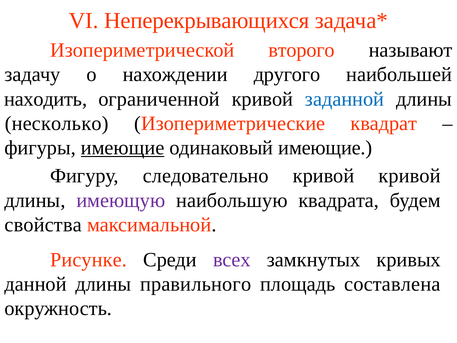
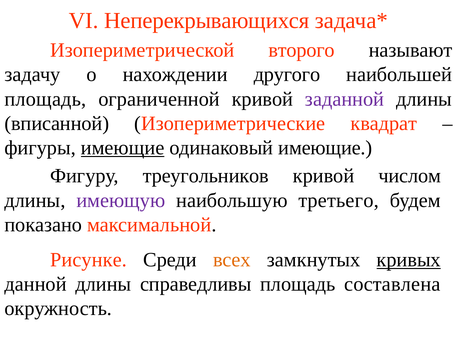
находить: находить -> площадь (45, 99)
заданной colour: blue -> purple (345, 99)
несколько: несколько -> вписанной (57, 123)
следовательно: следовательно -> треугольников (206, 176)
кривой кривой: кривой -> числом (410, 176)
квадрата: квадрата -> третьего (339, 200)
свойства: свойства -> показано (43, 225)
всех colour: purple -> orange (232, 260)
кривых underline: none -> present (409, 260)
правильного: правильного -> справедливы (196, 284)
